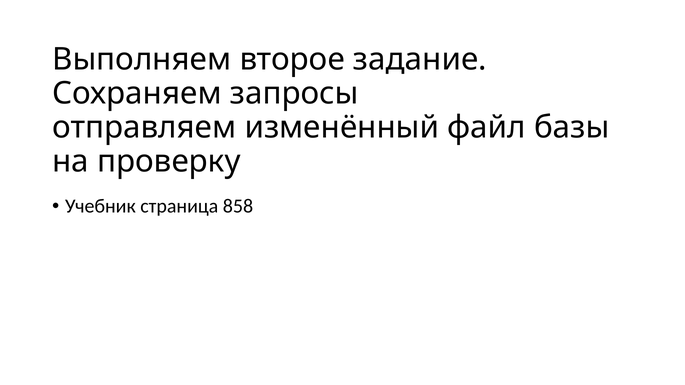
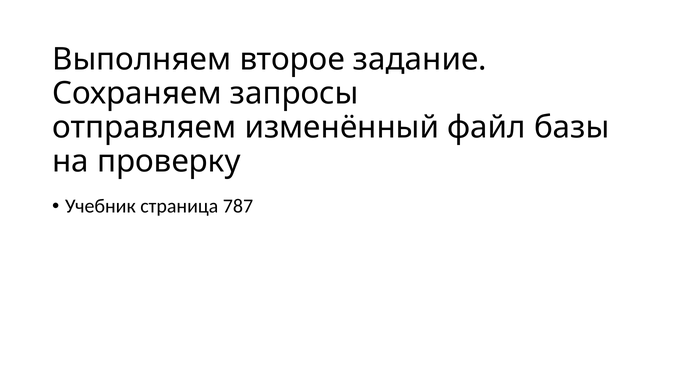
858: 858 -> 787 (238, 206)
